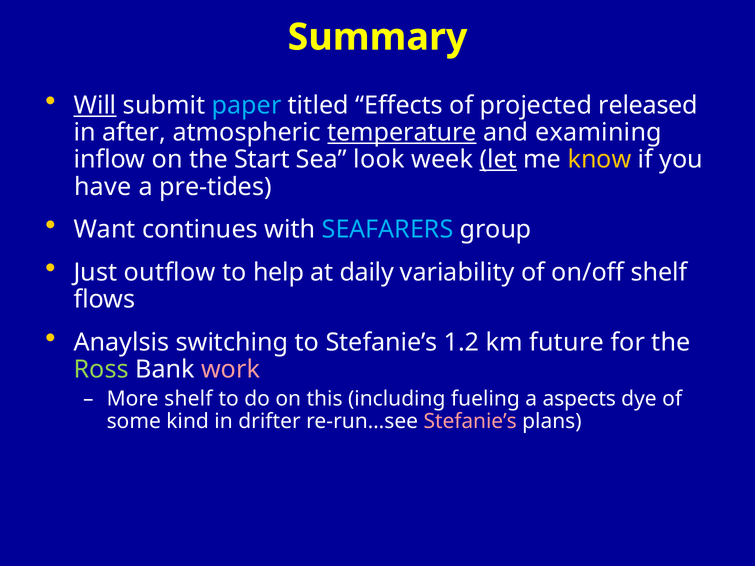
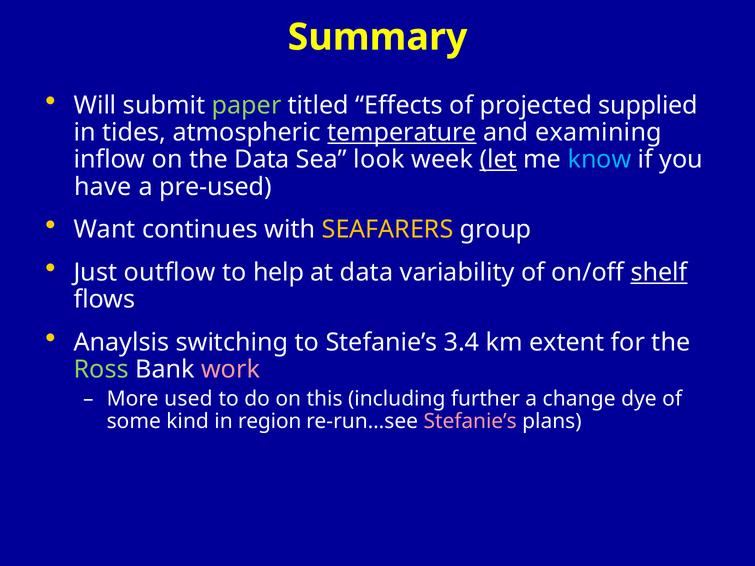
Will underline: present -> none (95, 105)
paper colour: light blue -> light green (247, 105)
released: released -> supplied (648, 105)
after: after -> tides (134, 132)
the Start: Start -> Data (262, 160)
know colour: yellow -> light blue (600, 160)
pre-tides: pre-tides -> pre-used (215, 187)
SEAFARERS colour: light blue -> yellow (388, 230)
at daily: daily -> data (367, 273)
shelf underline: none -> present (659, 273)
1.2: 1.2 -> 3.4 (461, 343)
future: future -> extent (567, 343)
More shelf: shelf -> used (188, 399)
fueling: fueling -> further (485, 399)
aspects: aspects -> change (579, 399)
drifter: drifter -> region (270, 422)
